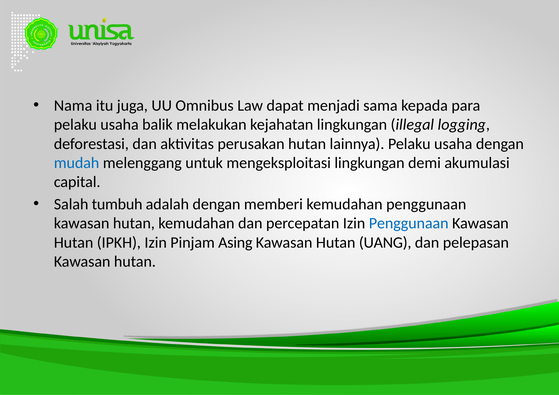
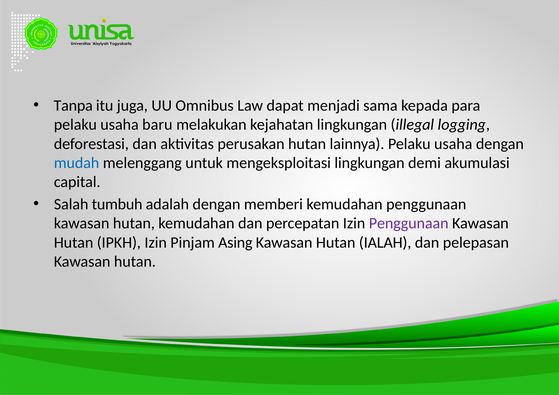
Nama: Nama -> Tanpa (73, 106)
balik: balik -> baru (157, 125)
Penggunaan colour: blue -> purple (409, 224)
UANG: UANG -> IALAH (385, 243)
